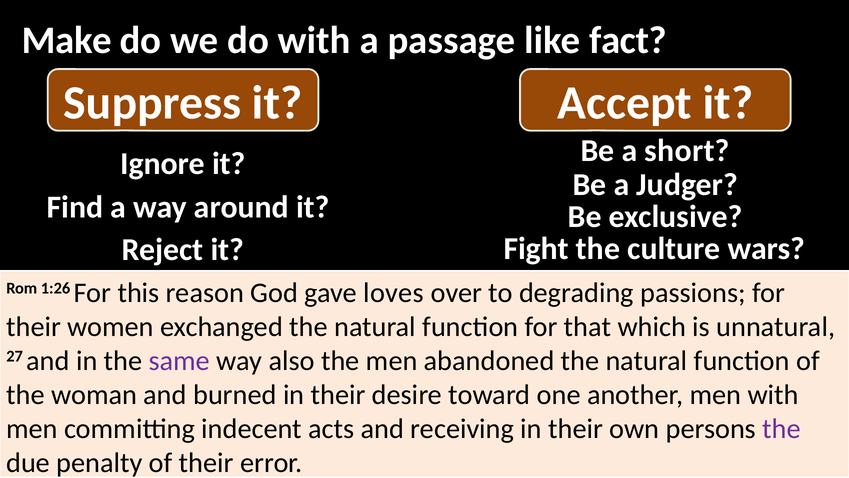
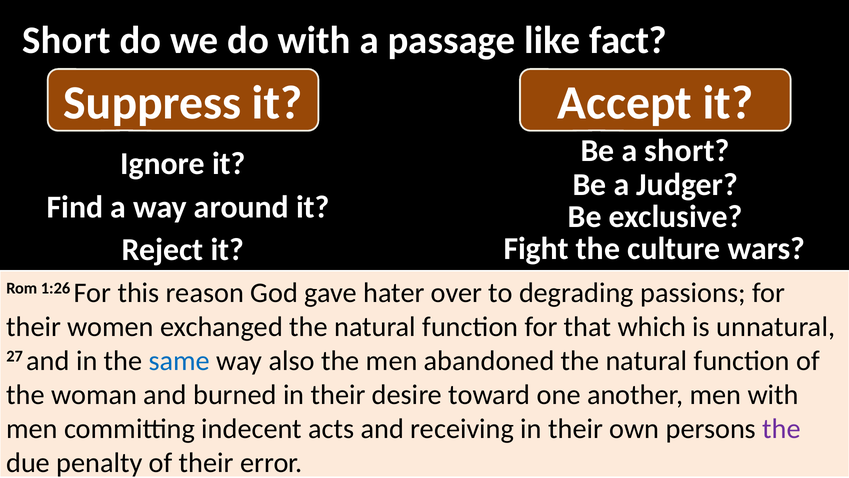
Make: Make -> Short (66, 40)
loves: loves -> hater (394, 293)
same colour: purple -> blue (179, 361)
